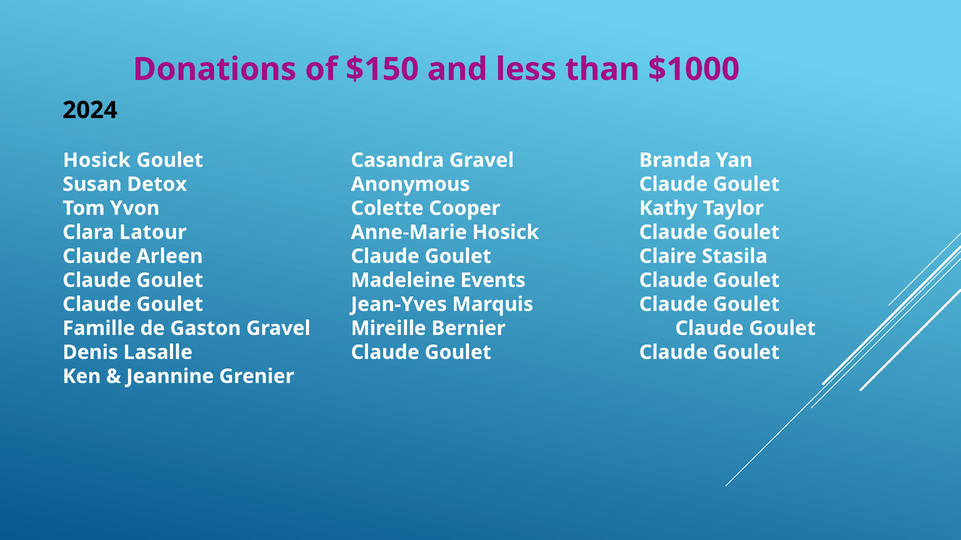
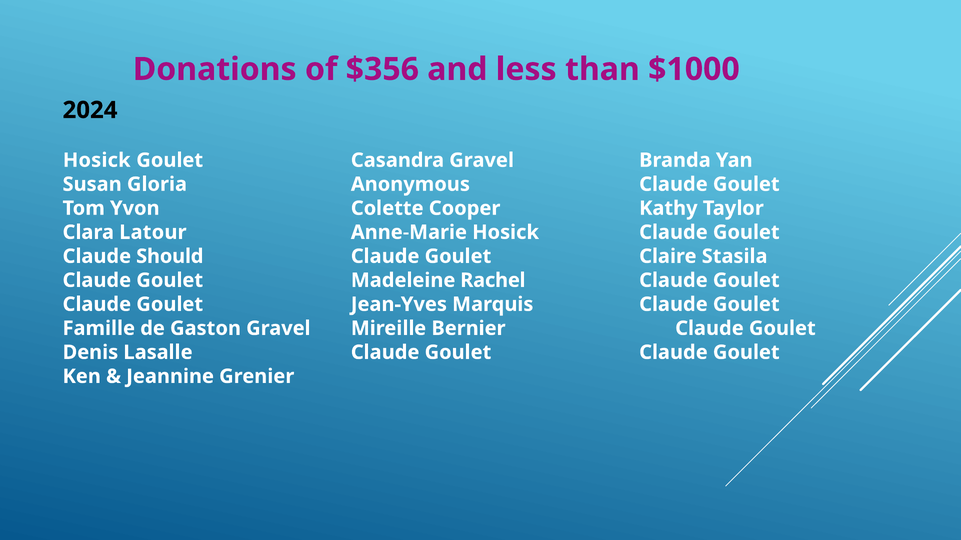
$150: $150 -> $356 (382, 69)
Detox: Detox -> Gloria (157, 184)
Arleen: Arleen -> Should (170, 257)
Events: Events -> Rachel (493, 281)
